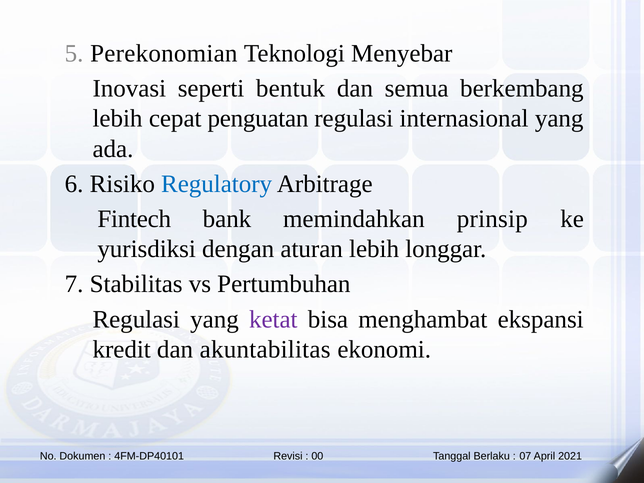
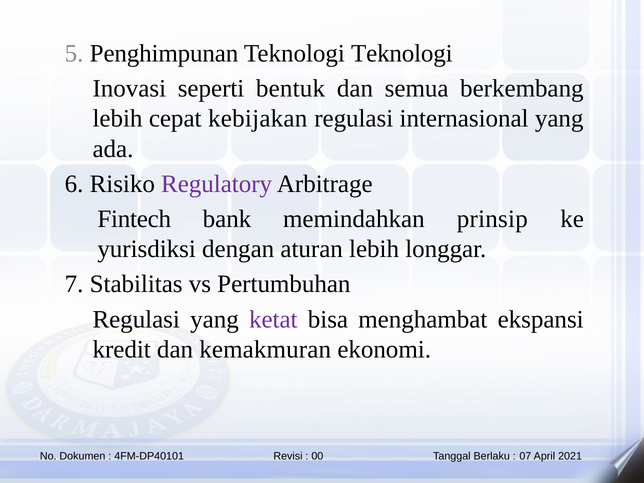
Perekonomian: Perekonomian -> Penghimpunan (164, 54)
Teknologi Menyebar: Menyebar -> Teknologi (402, 54)
penguatan: penguatan -> kebijakan (258, 119)
Regulatory colour: blue -> purple (217, 184)
akuntabilitas: akuntabilitas -> kemakmuran (265, 349)
